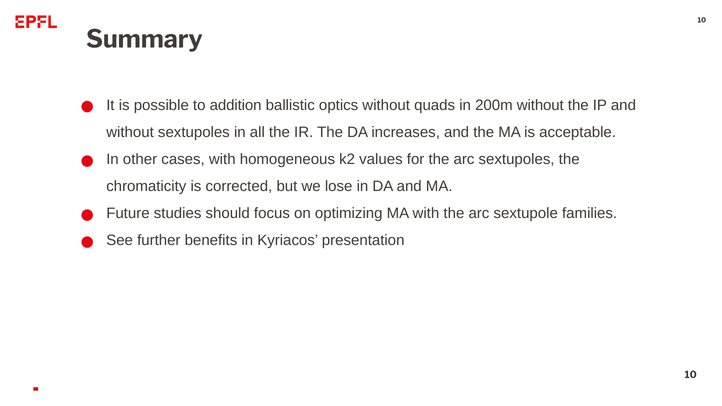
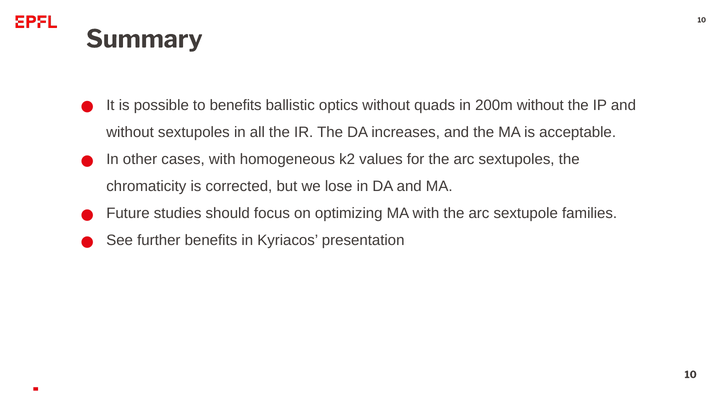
to addition: addition -> benefits (236, 105)
